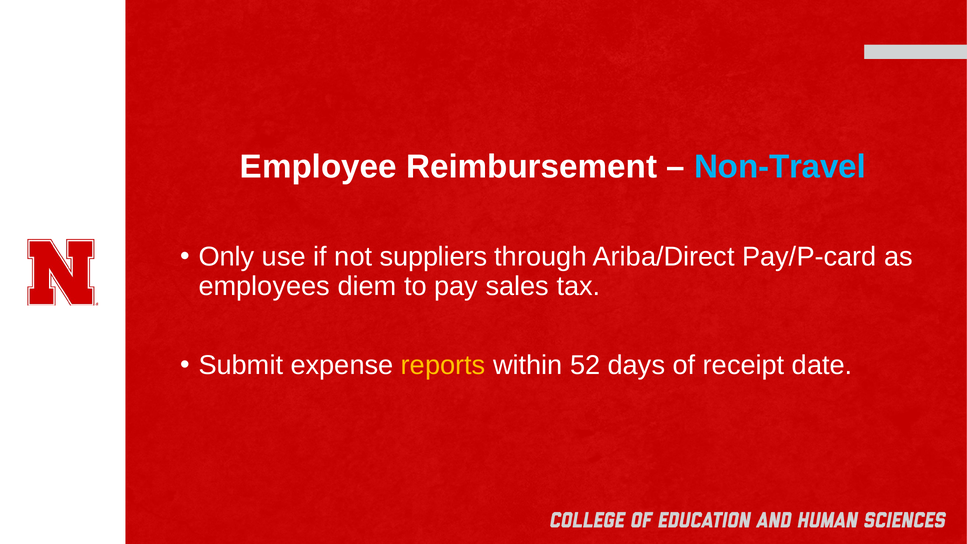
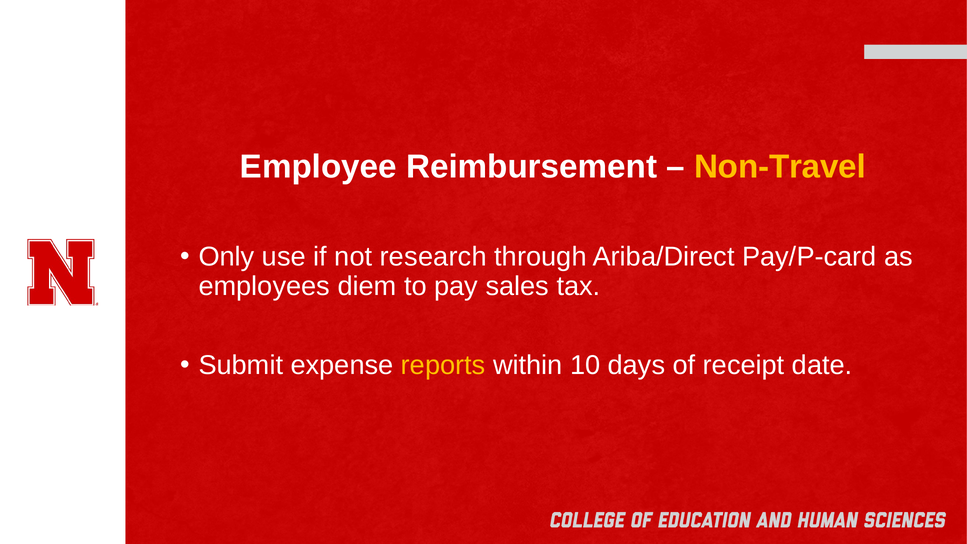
Non-Travel colour: light blue -> yellow (780, 167)
suppliers: suppliers -> research (433, 257)
52: 52 -> 10 (585, 365)
